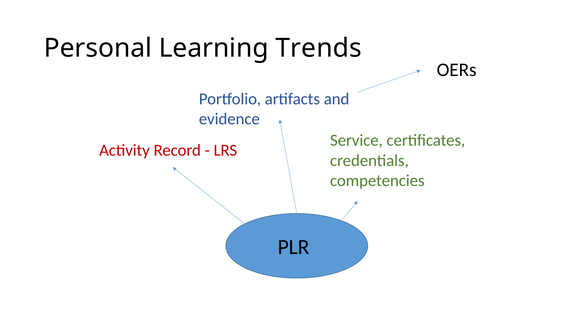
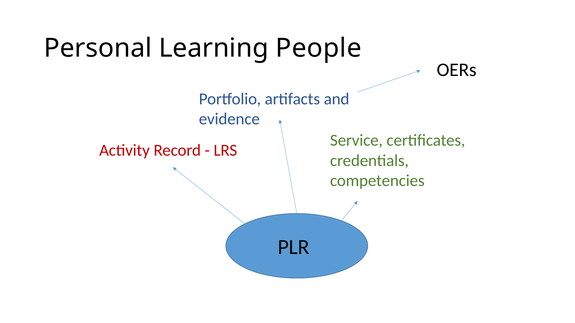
Trends: Trends -> People (319, 48)
